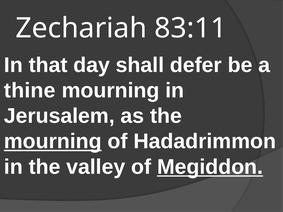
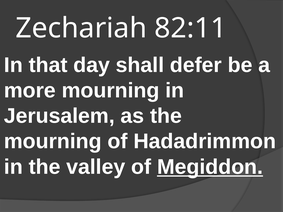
83:11: 83:11 -> 82:11 (190, 28)
thine: thine -> more (30, 91)
mourning underline: present -> none (53, 142)
